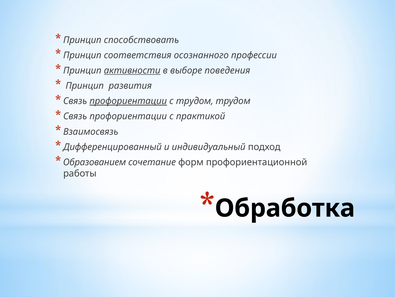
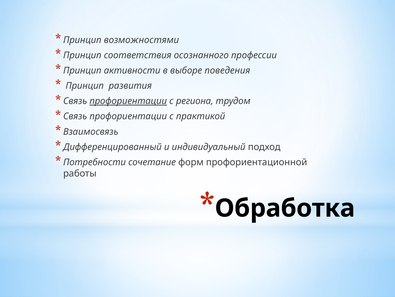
способствовать: способствовать -> возможностями (141, 40)
активности underline: present -> none (132, 70)
с трудом: трудом -> региона (195, 101)
Образованием: Образованием -> Потребности (95, 162)
